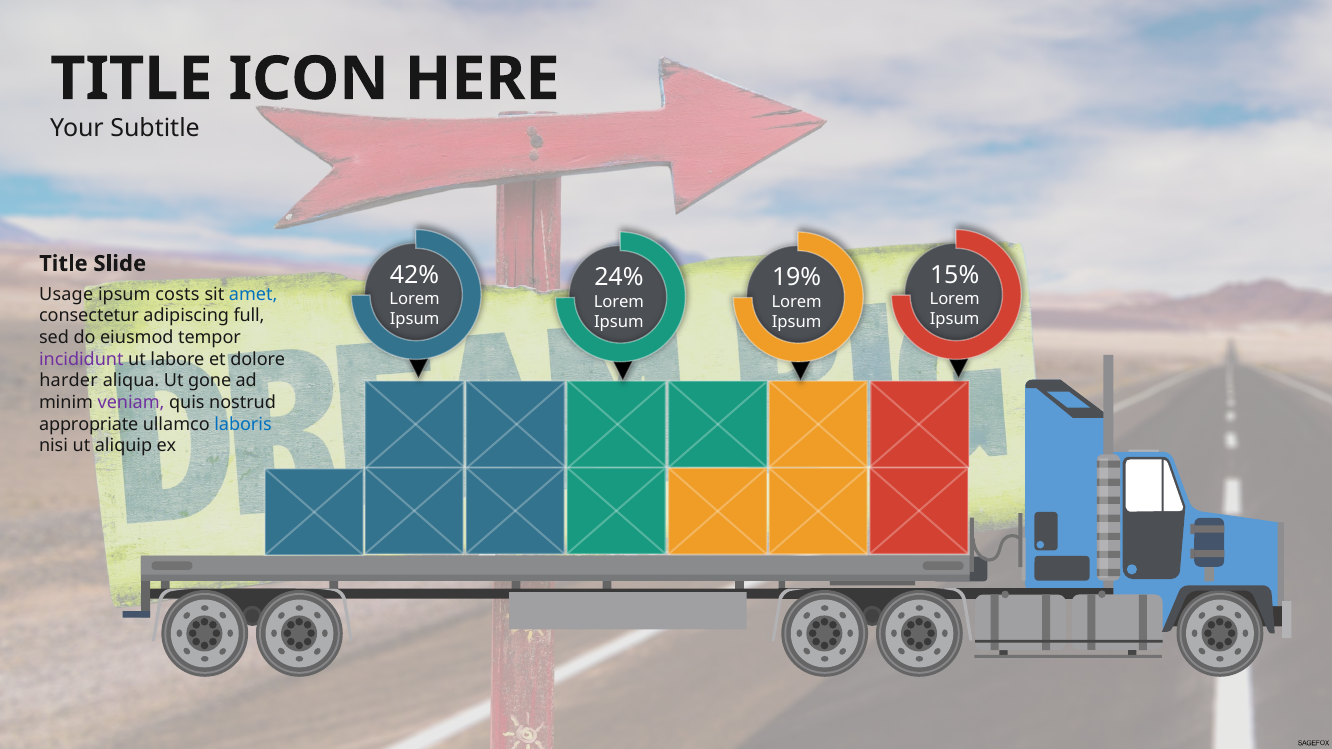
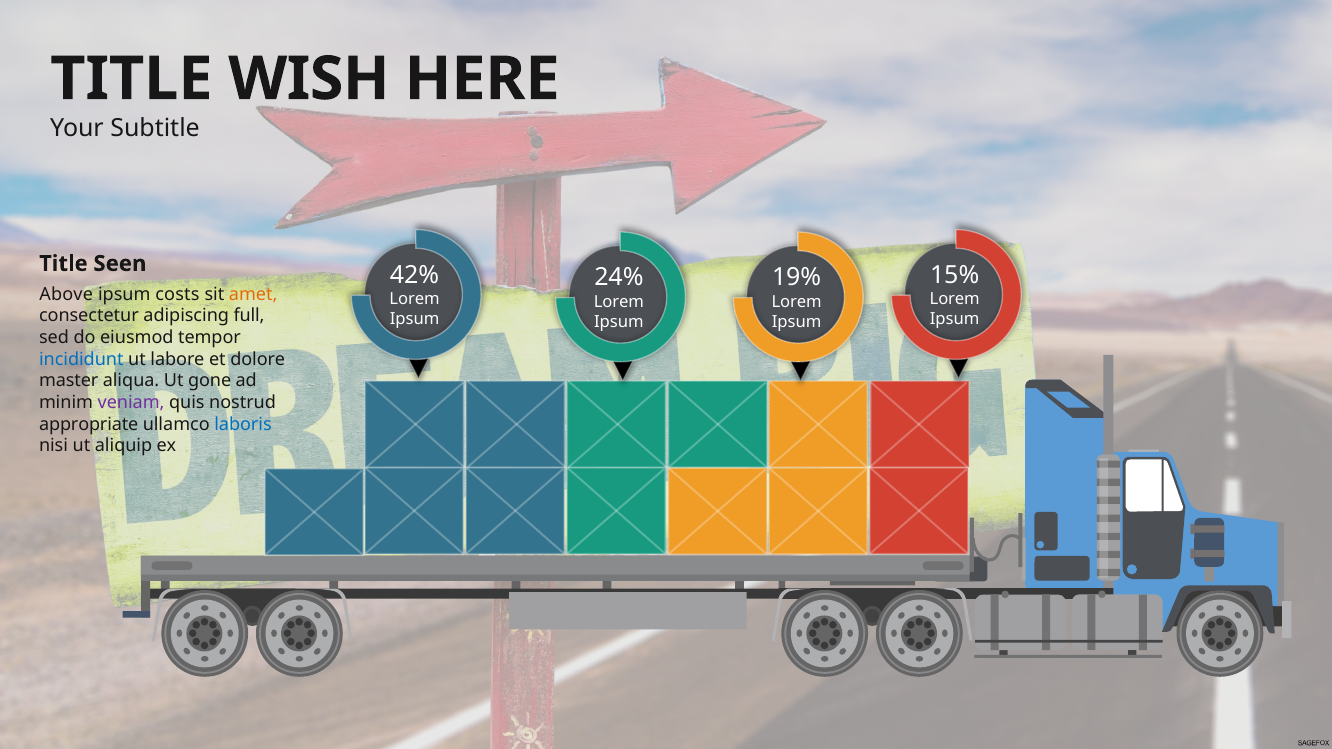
ICON: ICON -> WISH (309, 79)
Slide: Slide -> Seen (120, 264)
Usage: Usage -> Above (66, 294)
amet colour: blue -> orange (253, 294)
incididunt colour: purple -> blue (81, 359)
harder: harder -> master (69, 381)
